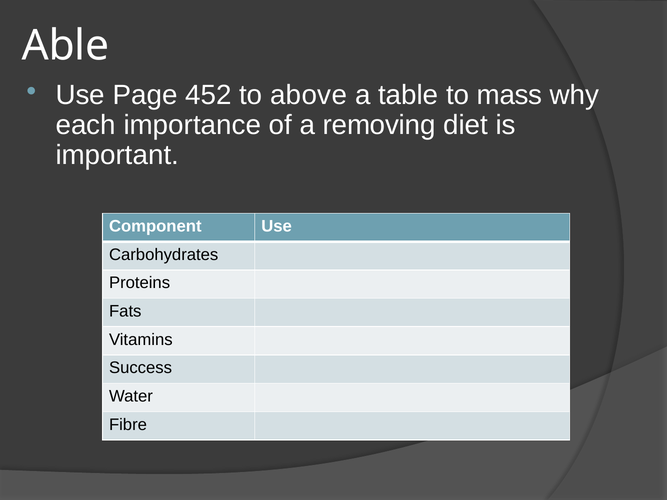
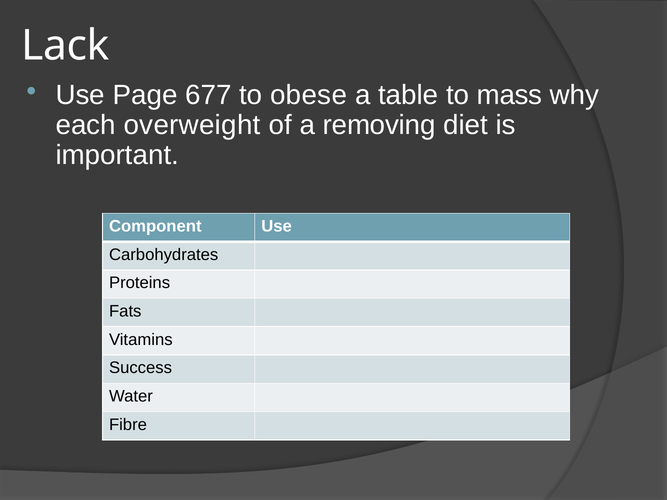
Able: Able -> Lack (66, 46)
452: 452 -> 677 (208, 95)
above: above -> obese (309, 95)
importance: importance -> overweight (192, 125)
